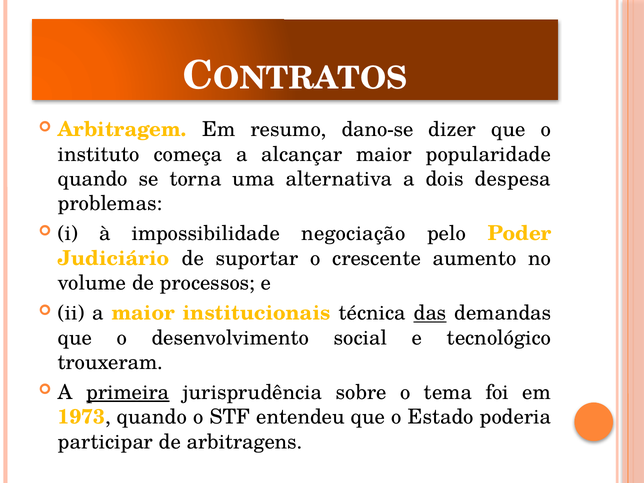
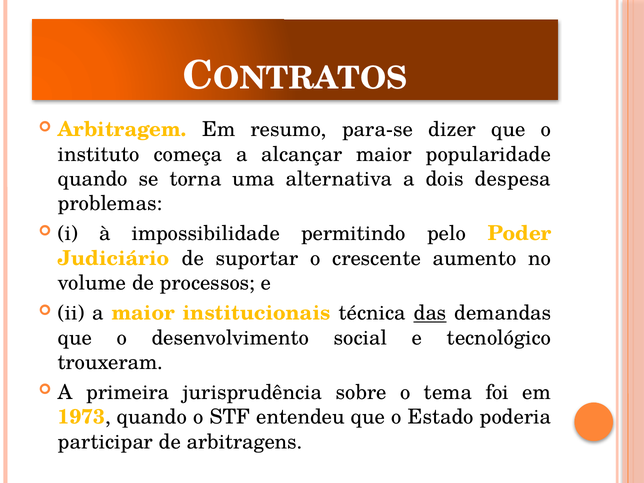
dano-se: dano-se -> para-se (378, 130)
negociação: negociação -> permitindo (353, 234)
primeira underline: present -> none (128, 392)
